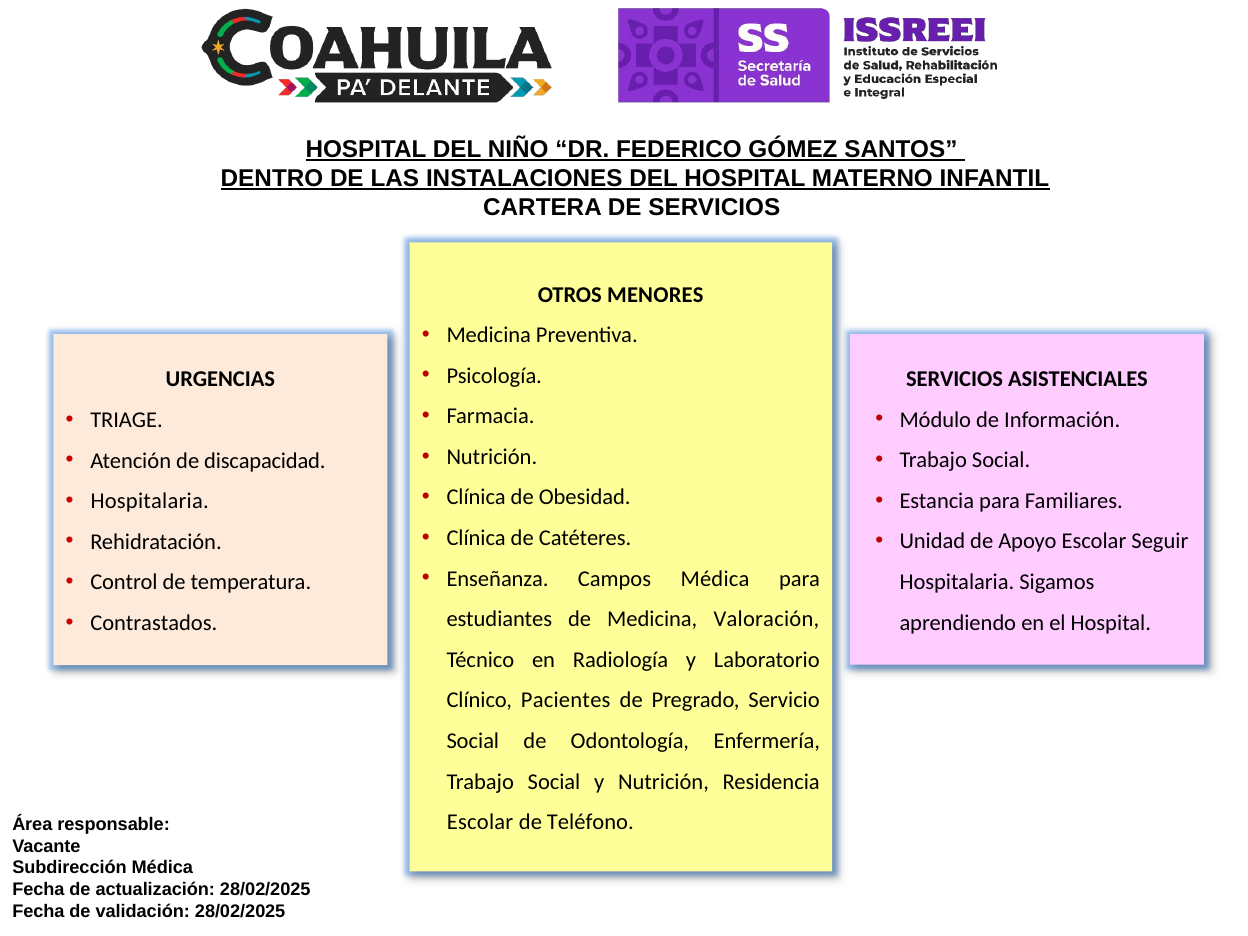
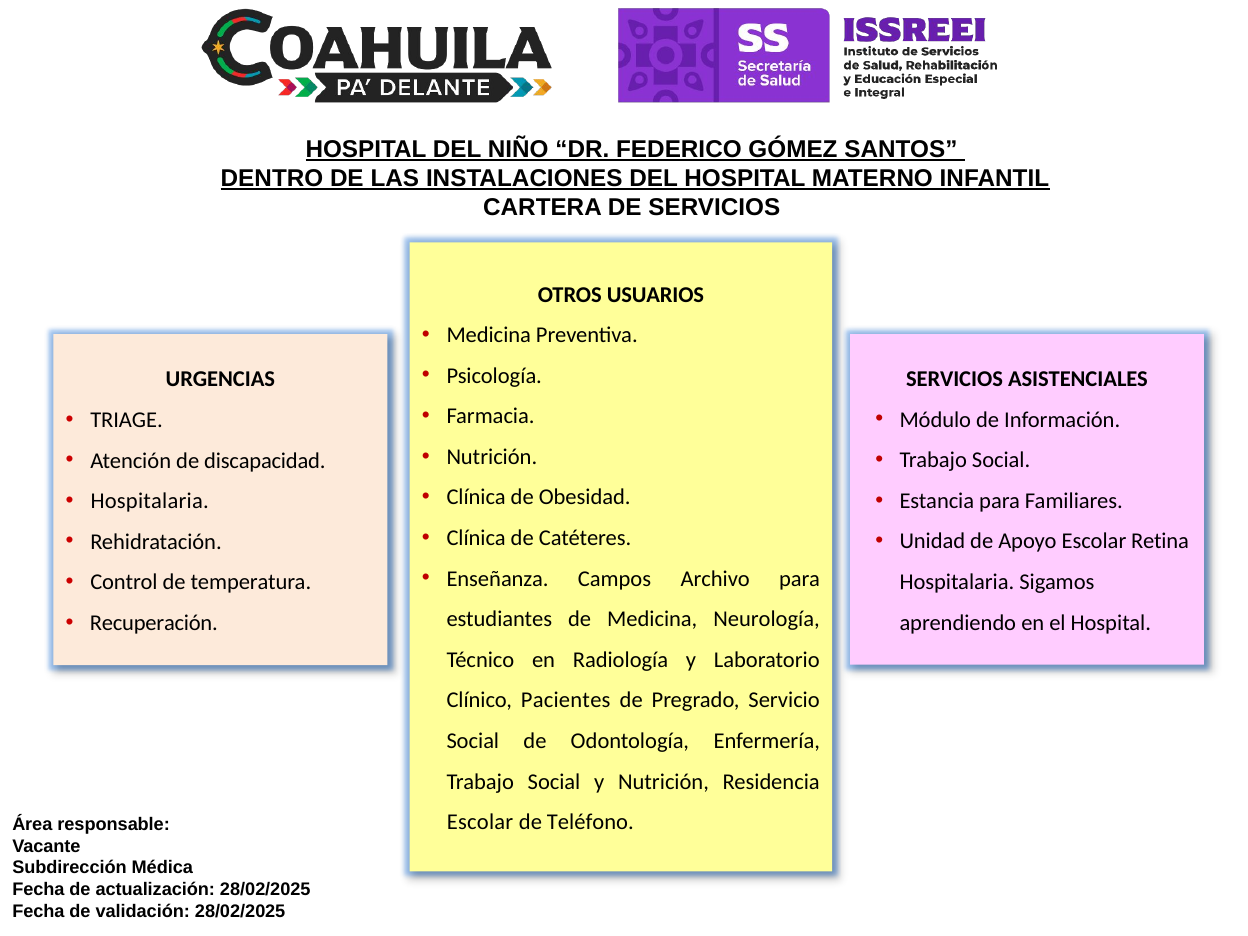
MENORES: MENORES -> USUARIOS (655, 295)
Seguir: Seguir -> Retina (1160, 542)
Campos Médica: Médica -> Archivo (715, 579)
Valoración: Valoración -> Neurología (767, 619)
Contrastados: Contrastados -> Recuperación (154, 623)
